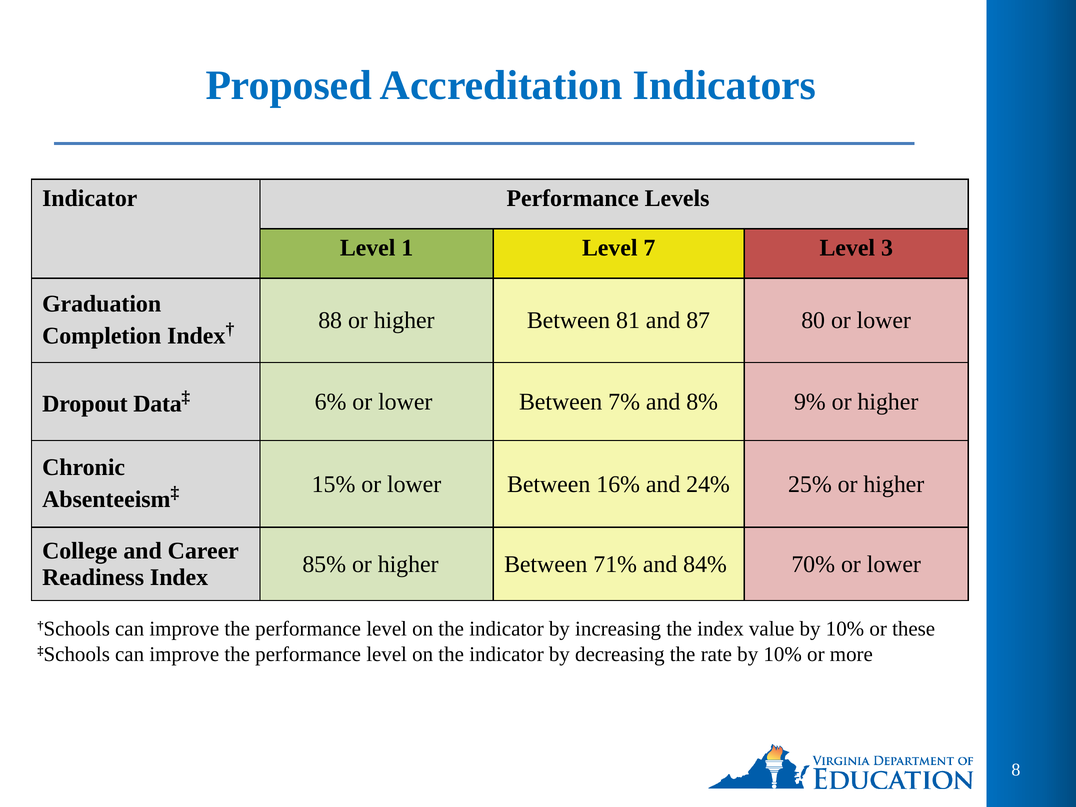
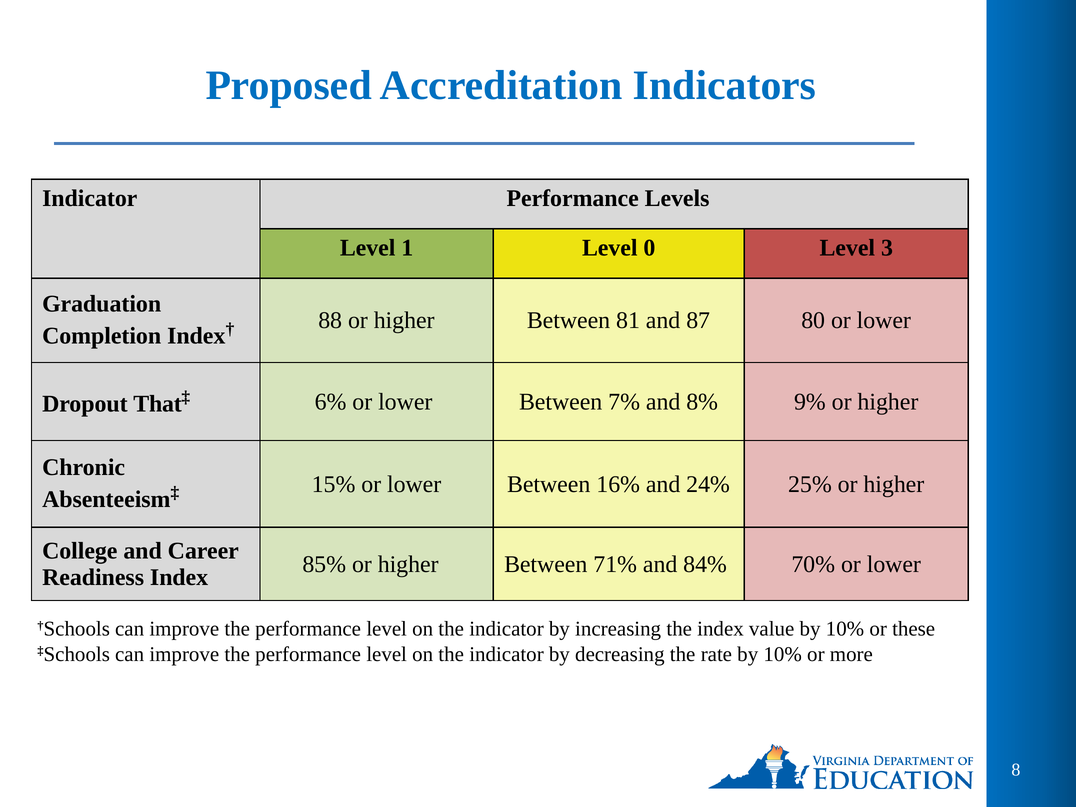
7: 7 -> 0 (649, 248)
Data: Data -> That (158, 404)
